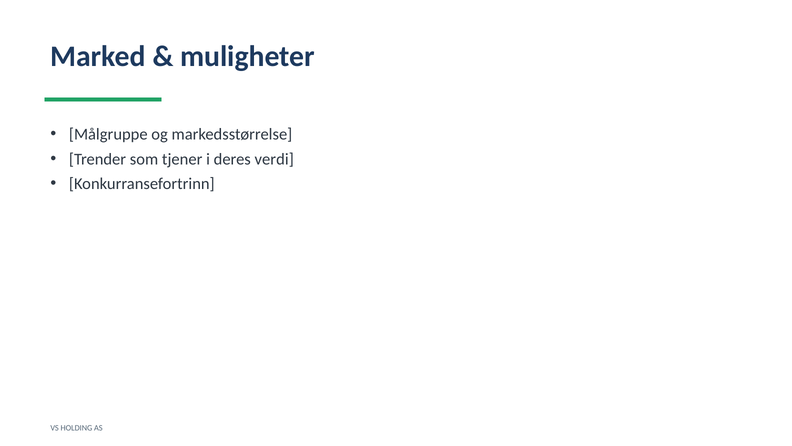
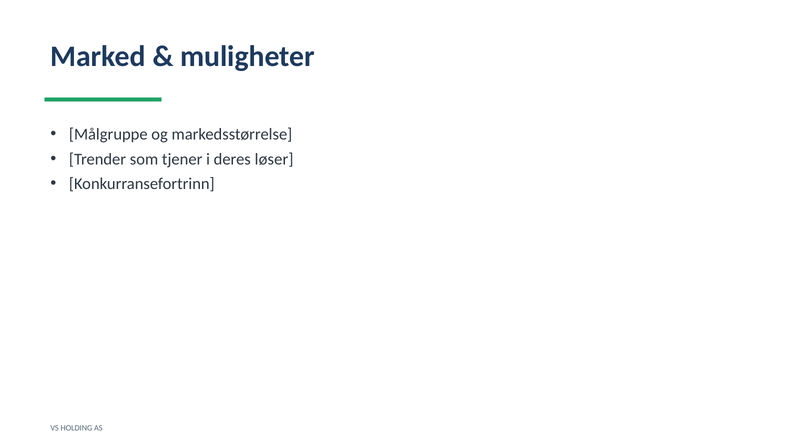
verdi: verdi -> løser (274, 159)
